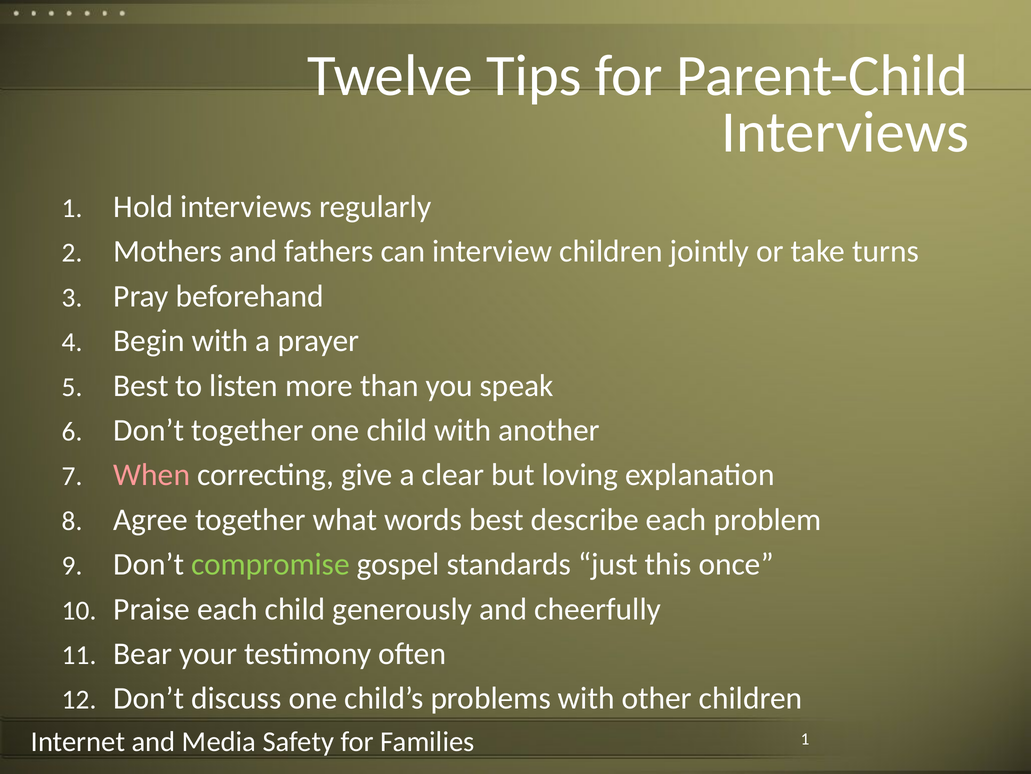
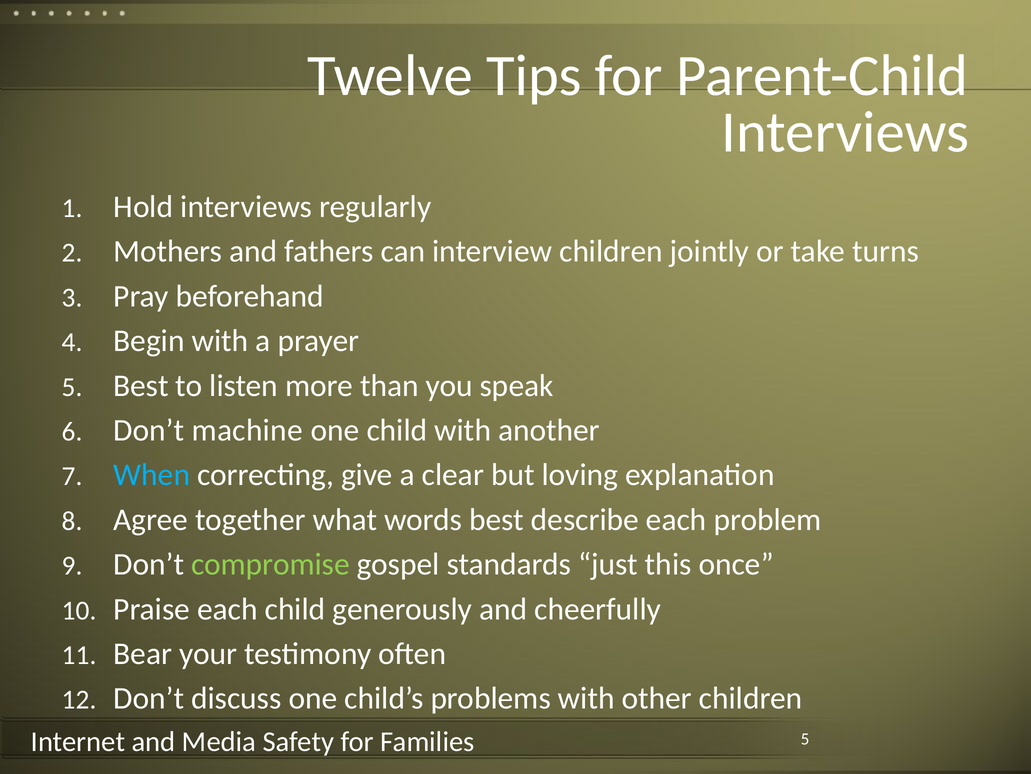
Don’t together: together -> machine (247, 430)
When colour: pink -> light blue (152, 475)
1: 1 -> 5 (805, 738)
